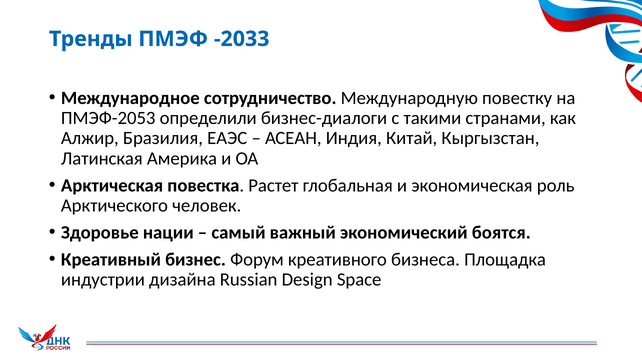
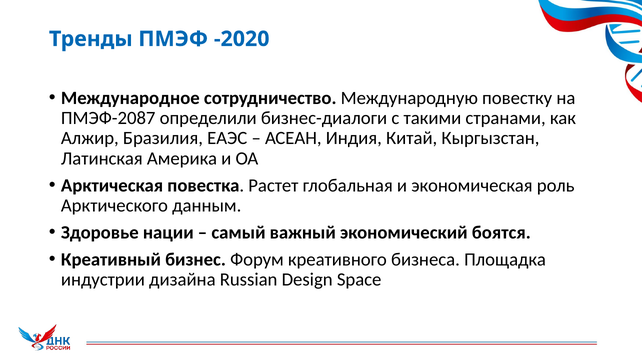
-2033: -2033 -> -2020 (242, 39)
ПМЭФ-2053: ПМЭФ-2053 -> ПМЭФ-2087 (108, 118)
человек: человек -> данным (207, 206)
